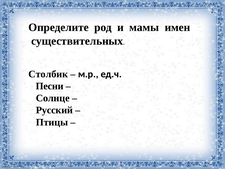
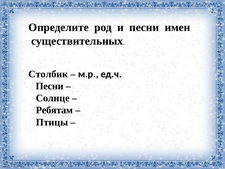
и мамы: мамы -> песни (144, 27)
Русский: Русский -> Ребятам (54, 110)
